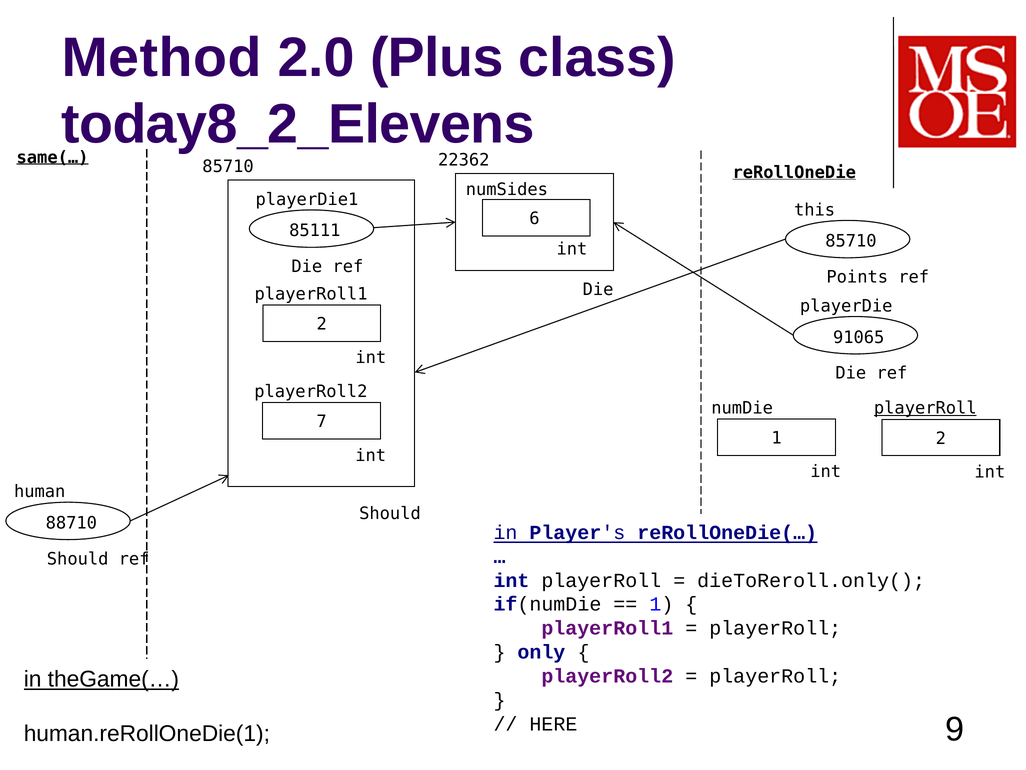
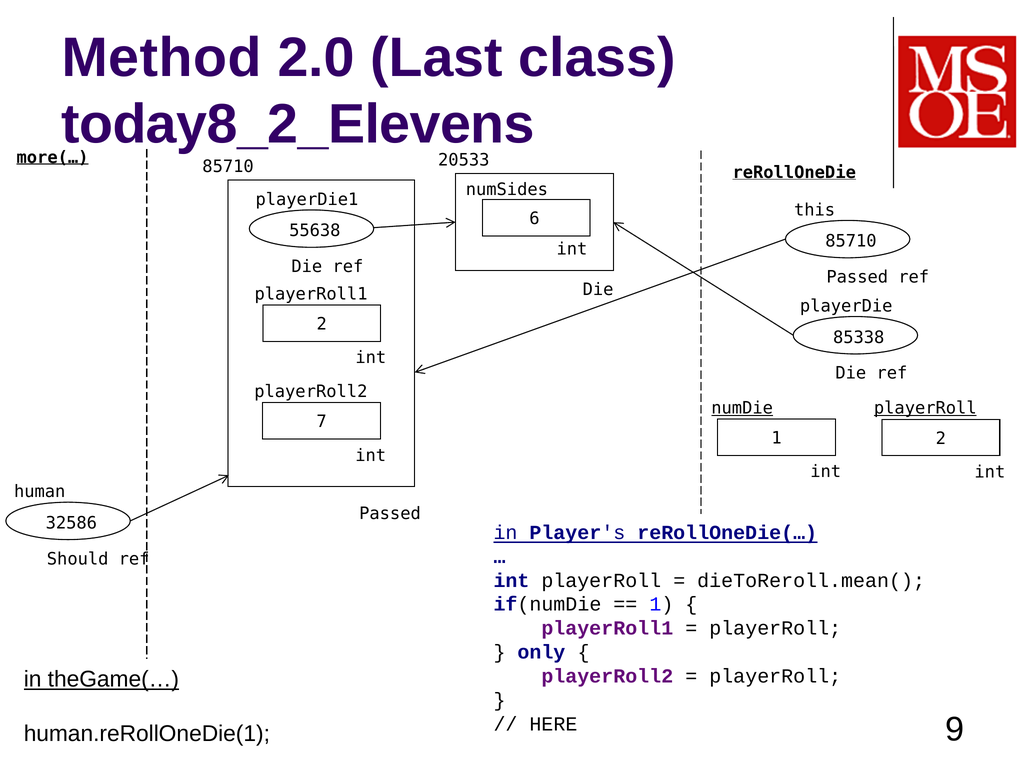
Plus: Plus -> Last (437, 58)
same(…: same(… -> more(… (53, 157)
22362: 22362 -> 20533 (464, 160)
85111: 85111 -> 55638 (315, 231)
Points: Points -> Passed (857, 277)
91065: 91065 -> 85338 (859, 337)
numDie underline: none -> present (742, 408)
Should: Should -> Passed (390, 513)
88710: 88710 -> 32586 (71, 523)
dieToReroll.only(: dieToReroll.only( -> dieToReroll.mean( (811, 580)
